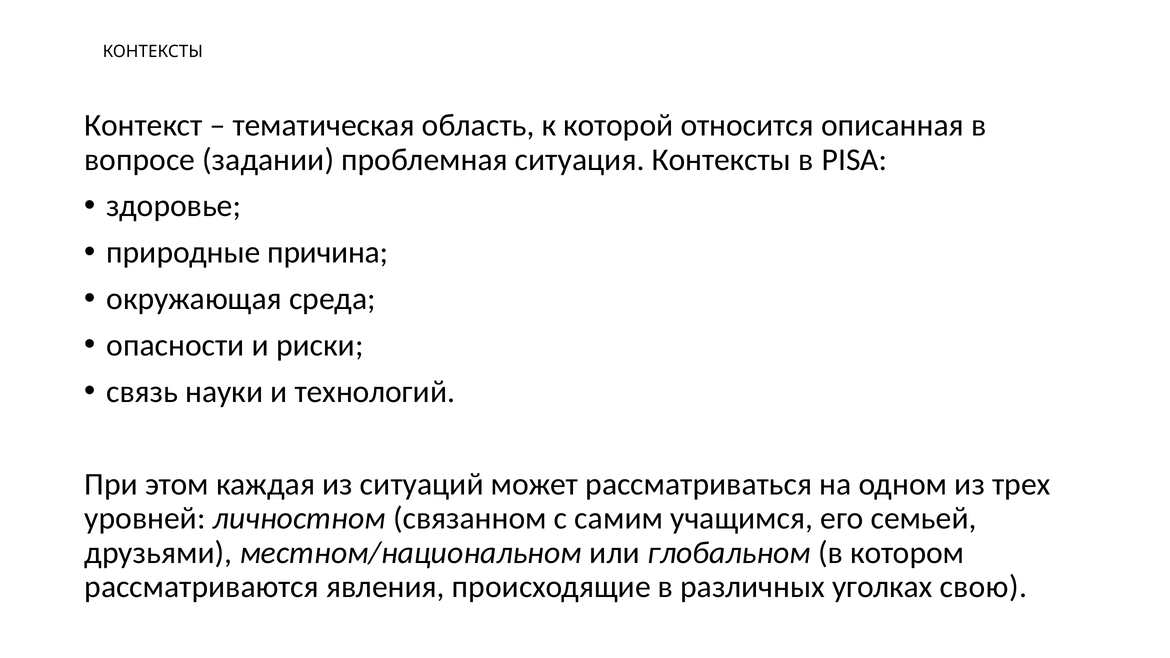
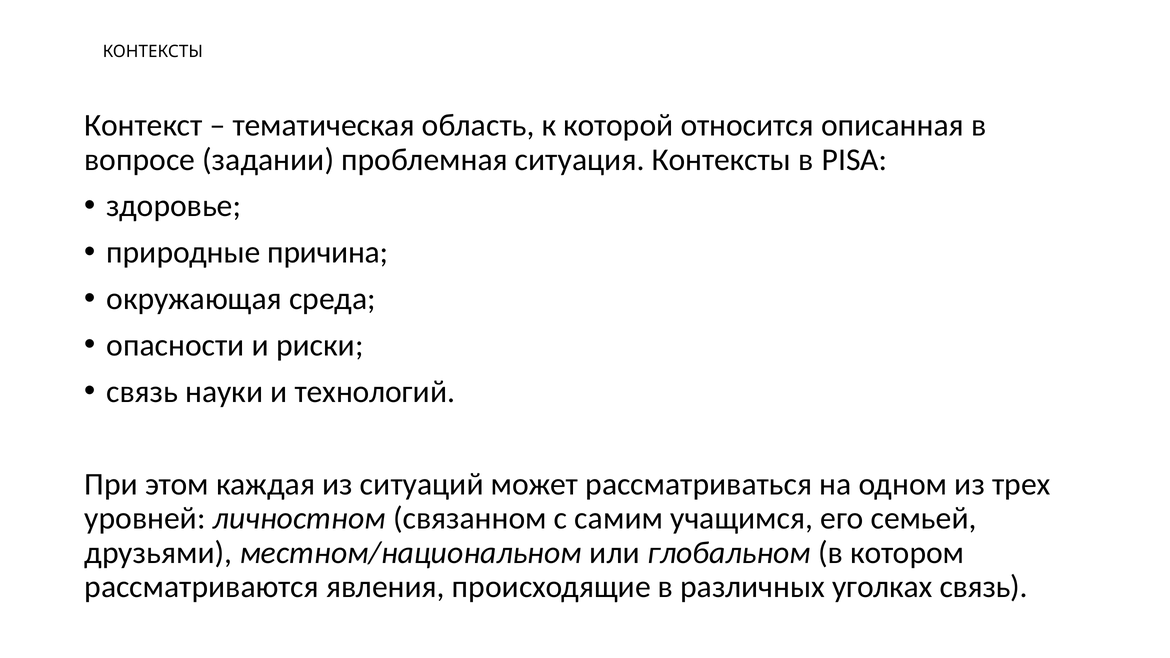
уголках свою: свою -> связь (984, 587)
